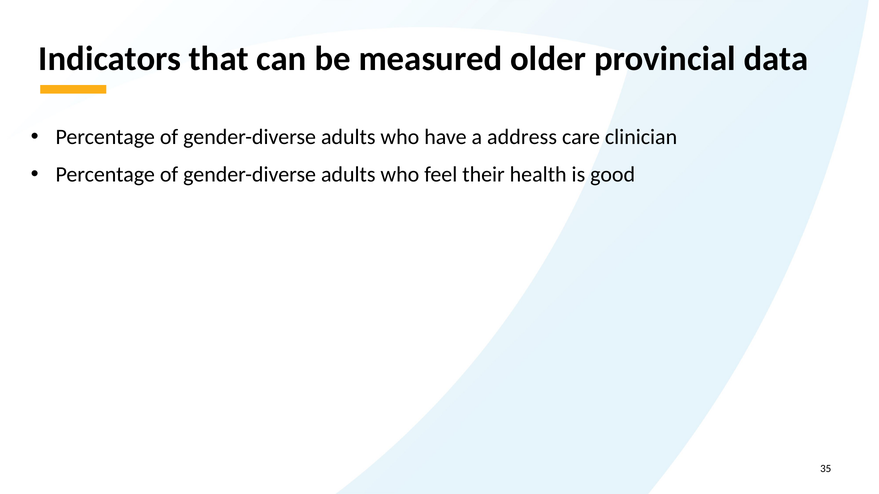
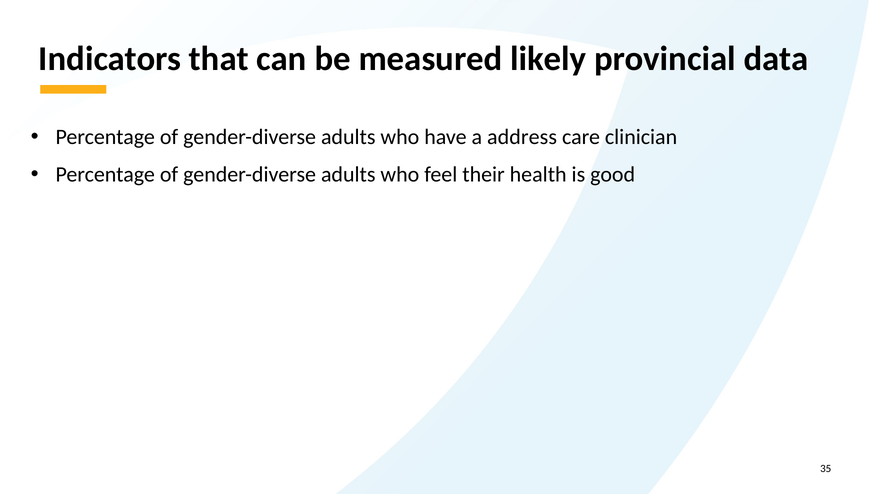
older: older -> likely (548, 59)
